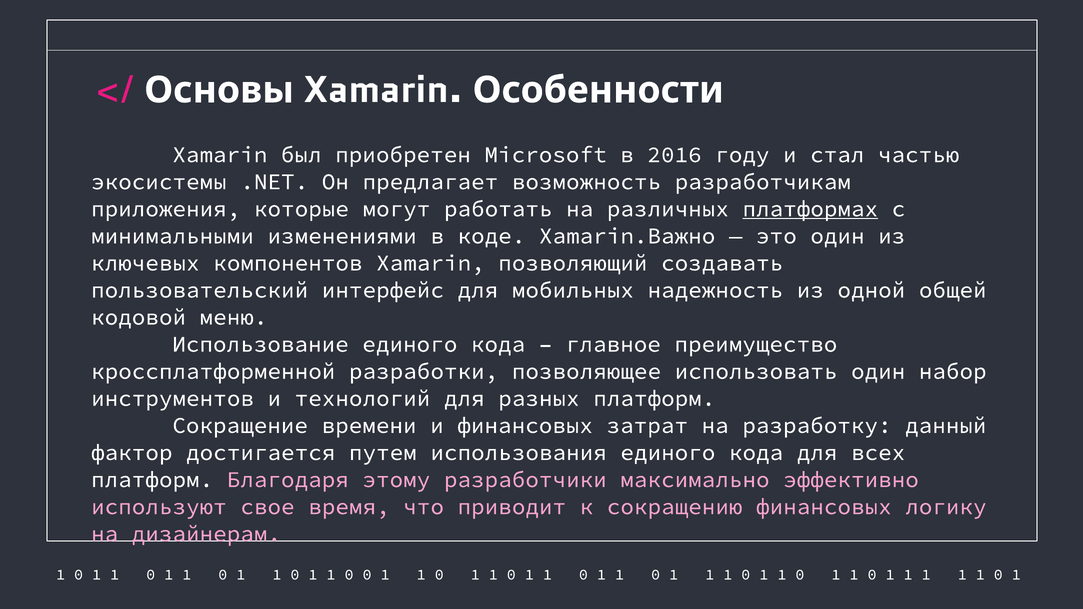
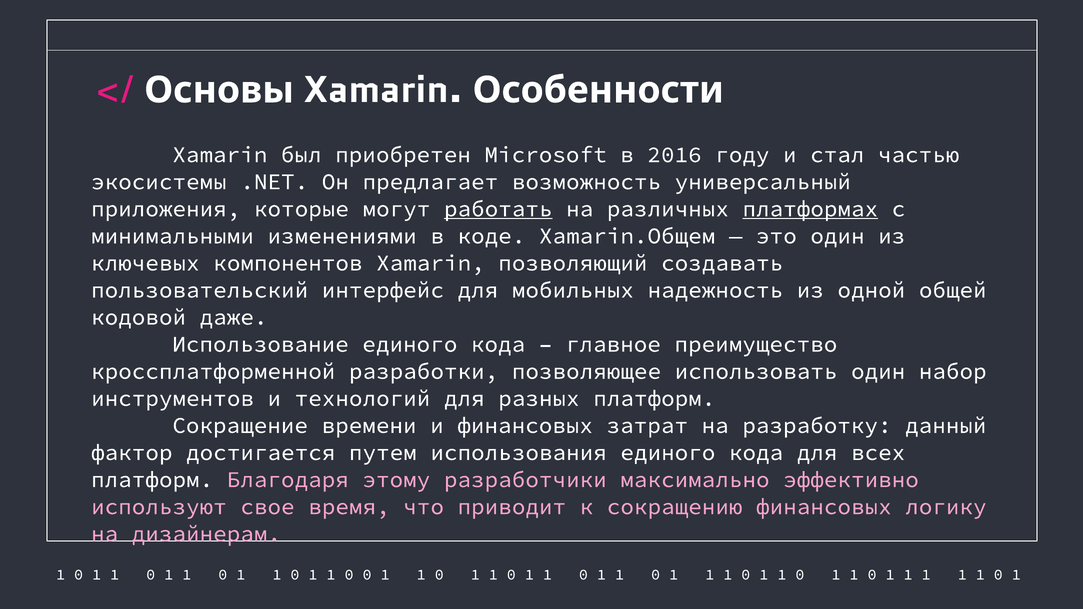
разработчикам: разработчикам -> универсальный (763, 182)
работать underline: none -> present (498, 209)
Xamarin.Важно: Xamarin.Важно -> Xamarin.Общем (627, 236)
меню: меню -> даже (234, 317)
